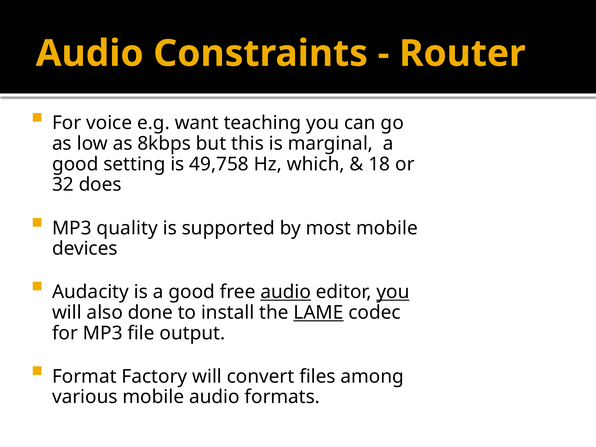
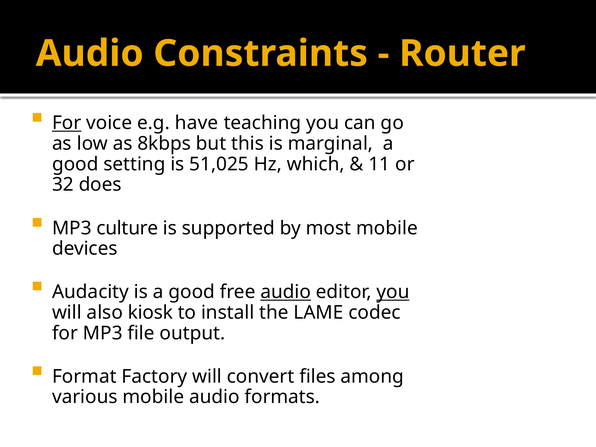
For underline: none -> present (67, 123)
want: want -> have (197, 123)
49,758: 49,758 -> 51,025 (219, 164)
18: 18 -> 11 (379, 164)
quality: quality -> culture (127, 228)
done: done -> kiosk (150, 313)
LAME underline: present -> none (319, 313)
